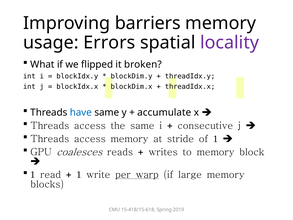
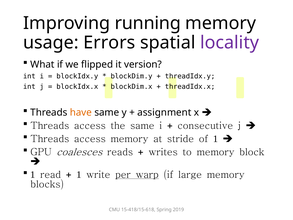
barriers: barriers -> running (148, 23)
broken: broken -> version (143, 64)
have colour: blue -> orange (81, 112)
accumulate: accumulate -> assignment (164, 112)
